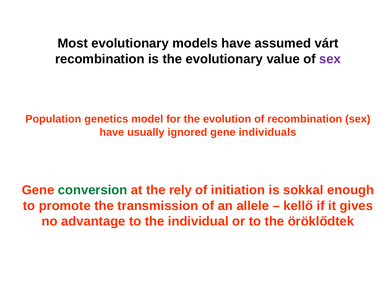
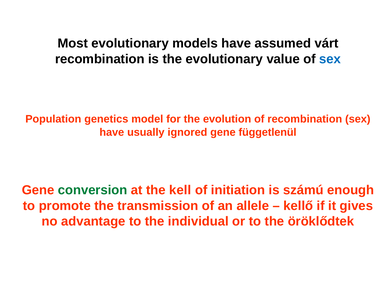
sex colour: purple -> blue (330, 59)
individuals: individuals -> függetlenül (268, 132)
rely: rely -> kell (180, 190)
sokkal: sokkal -> számú (303, 190)
